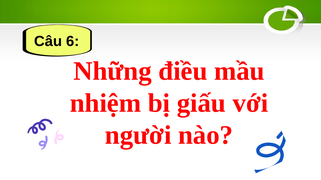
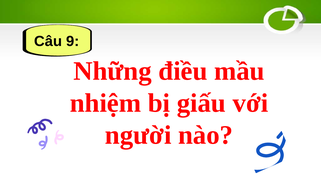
6: 6 -> 9 (73, 42)
